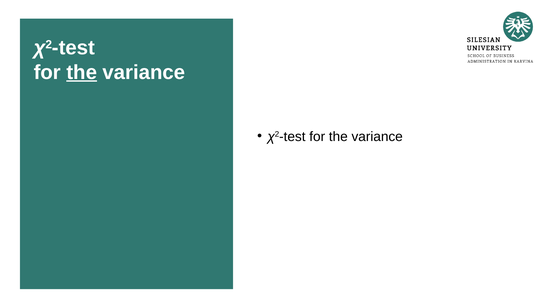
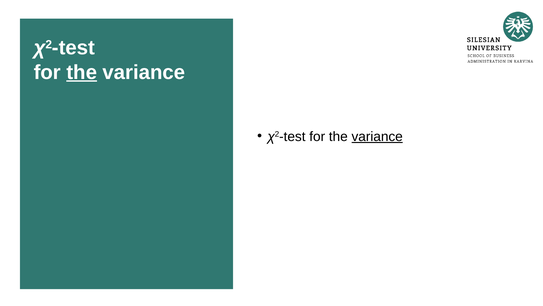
variance underline: none -> present (377, 136)
